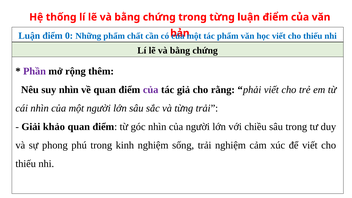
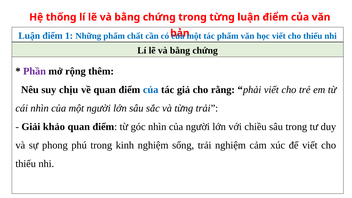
0: 0 -> 1 (69, 36)
suy nhìn: nhìn -> chịu (69, 90)
của colour: purple -> blue (151, 90)
